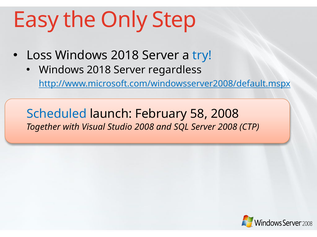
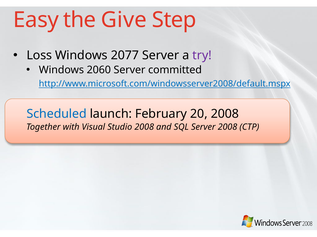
Only: Only -> Give (124, 20)
2018: 2018 -> 2077 (125, 56)
try colour: blue -> purple (202, 56)
2018: 2018 -> 2060 (99, 70)
regardless: regardless -> committed (175, 70)
58: 58 -> 20 (199, 114)
